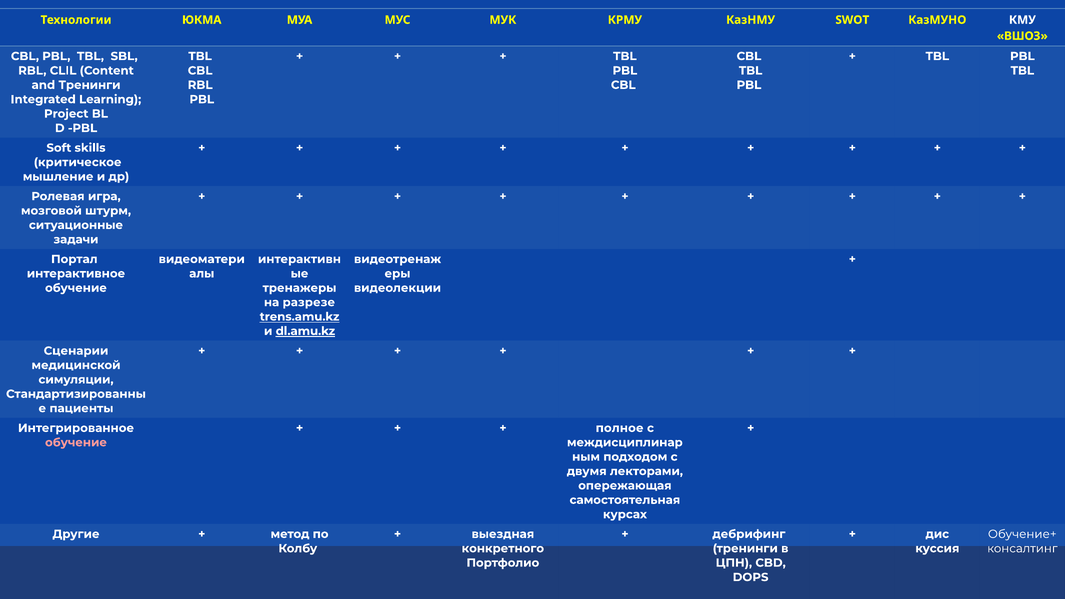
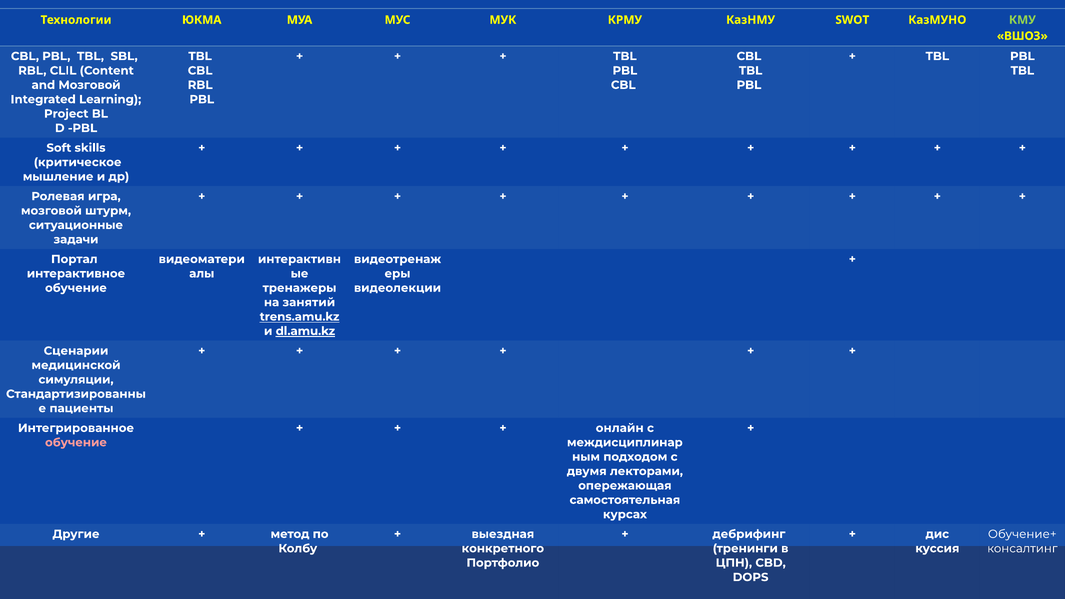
КМУ colour: white -> light green (1022, 20)
and Тренинги: Тренинги -> Мозговой (90, 85)
разрезе: разрезе -> занятий (309, 302)
полное: полное -> онлайн (620, 428)
